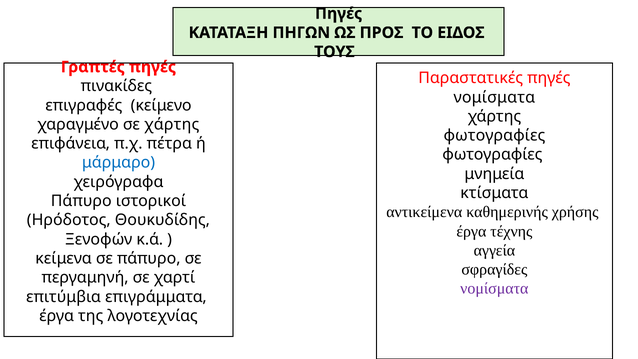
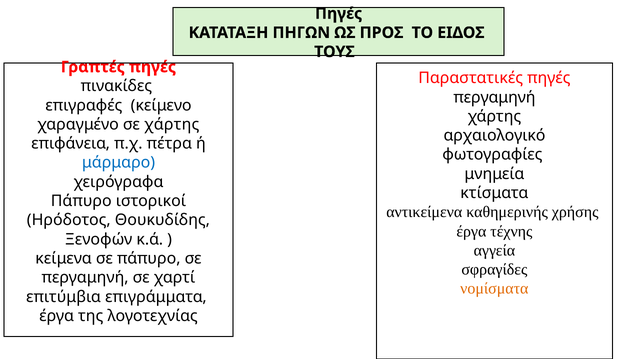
νομίσματα: νομίσματα -> περγαμηνή (494, 97)
φωτογραφίες: φωτογραφίες -> αρχαιολογικό (495, 135)
νομίσματα colour: purple -> orange (494, 289)
